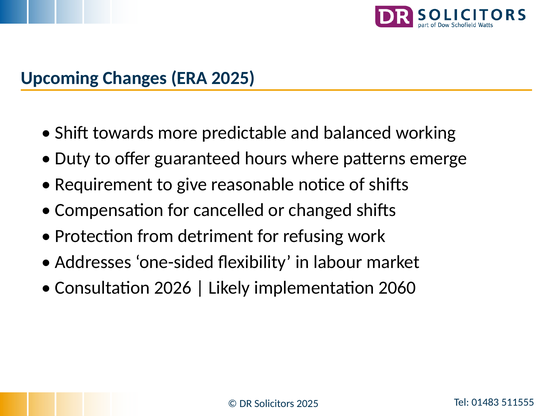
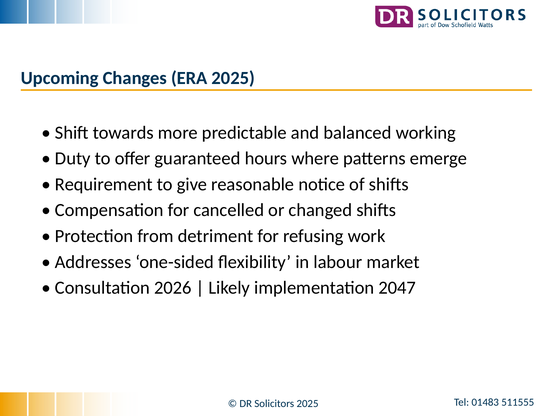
2060: 2060 -> 2047 (397, 288)
